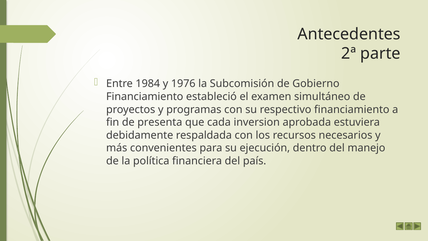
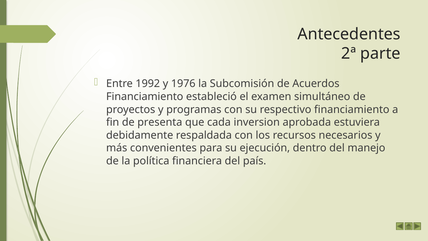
1984: 1984 -> 1992 (148, 84)
Gobierno: Gobierno -> Acuerdos (316, 84)
